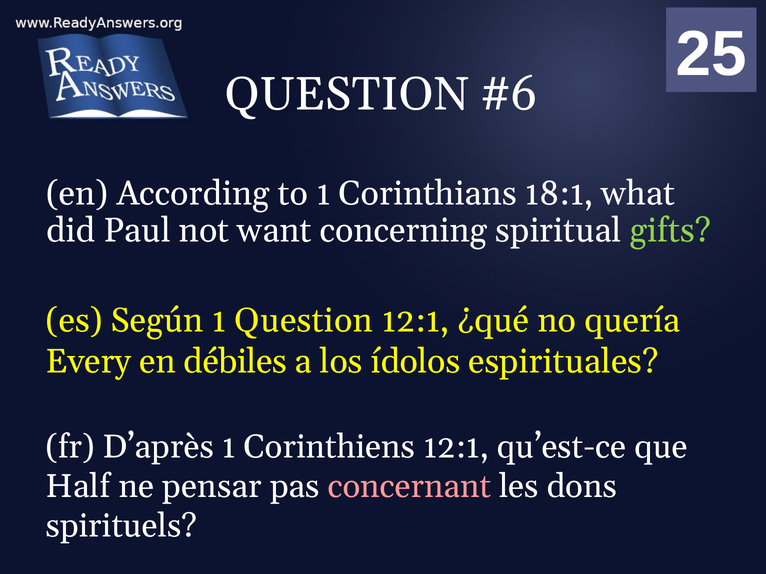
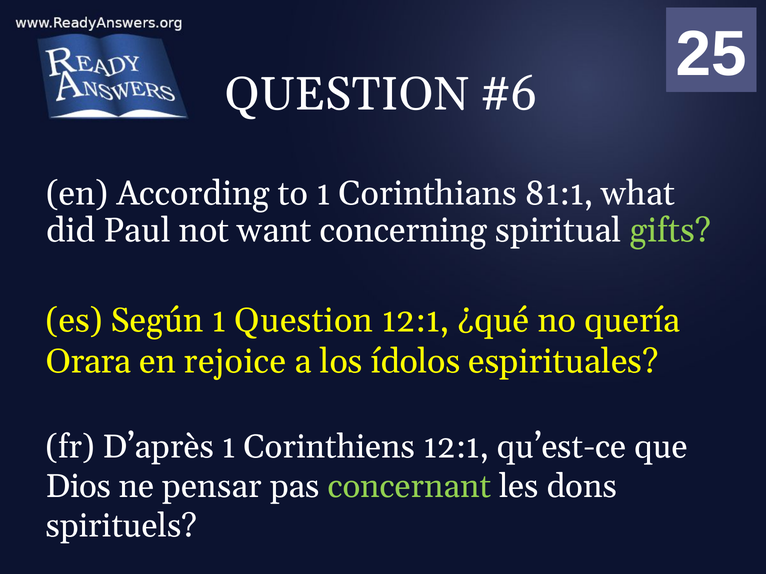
18:1: 18:1 -> 81:1 (559, 194)
Every: Every -> Orara (89, 362)
débiles: débiles -> rejoice (235, 362)
Half: Half -> Dios (79, 487)
concernant colour: pink -> light green (409, 487)
